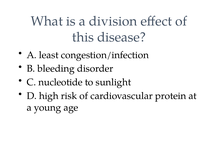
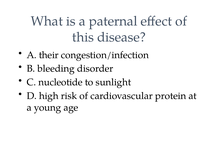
division: division -> paternal (113, 21)
least: least -> their (49, 55)
